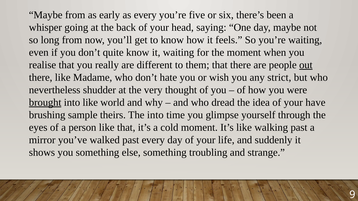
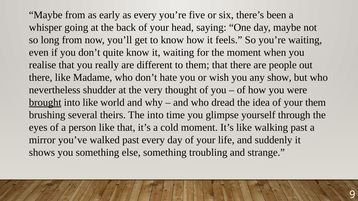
out underline: present -> none (306, 65)
strict: strict -> show (279, 78)
your have: have -> them (316, 103)
sample: sample -> several (83, 115)
